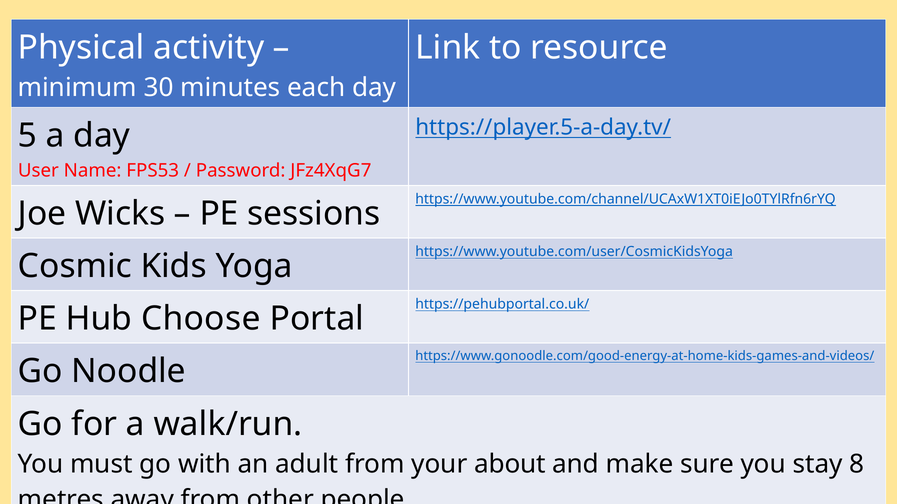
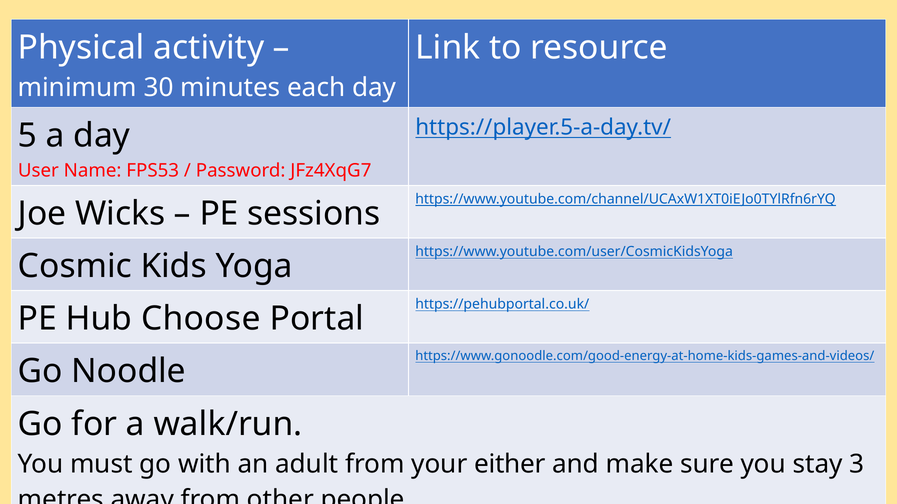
about: about -> either (510, 465)
8: 8 -> 3 (857, 465)
